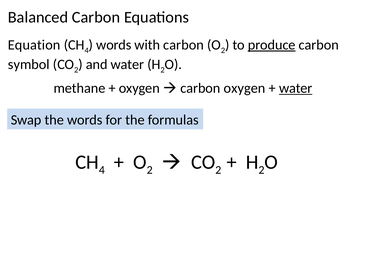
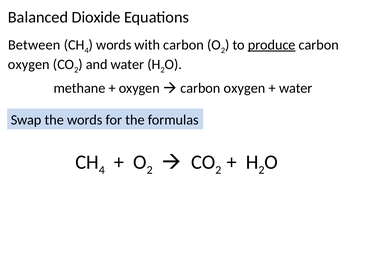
Balanced Carbon: Carbon -> Dioxide (96, 17)
Equation: Equation -> Between (34, 45)
symbol: symbol -> oxygen (29, 64)
water underline: present -> none (296, 88)
